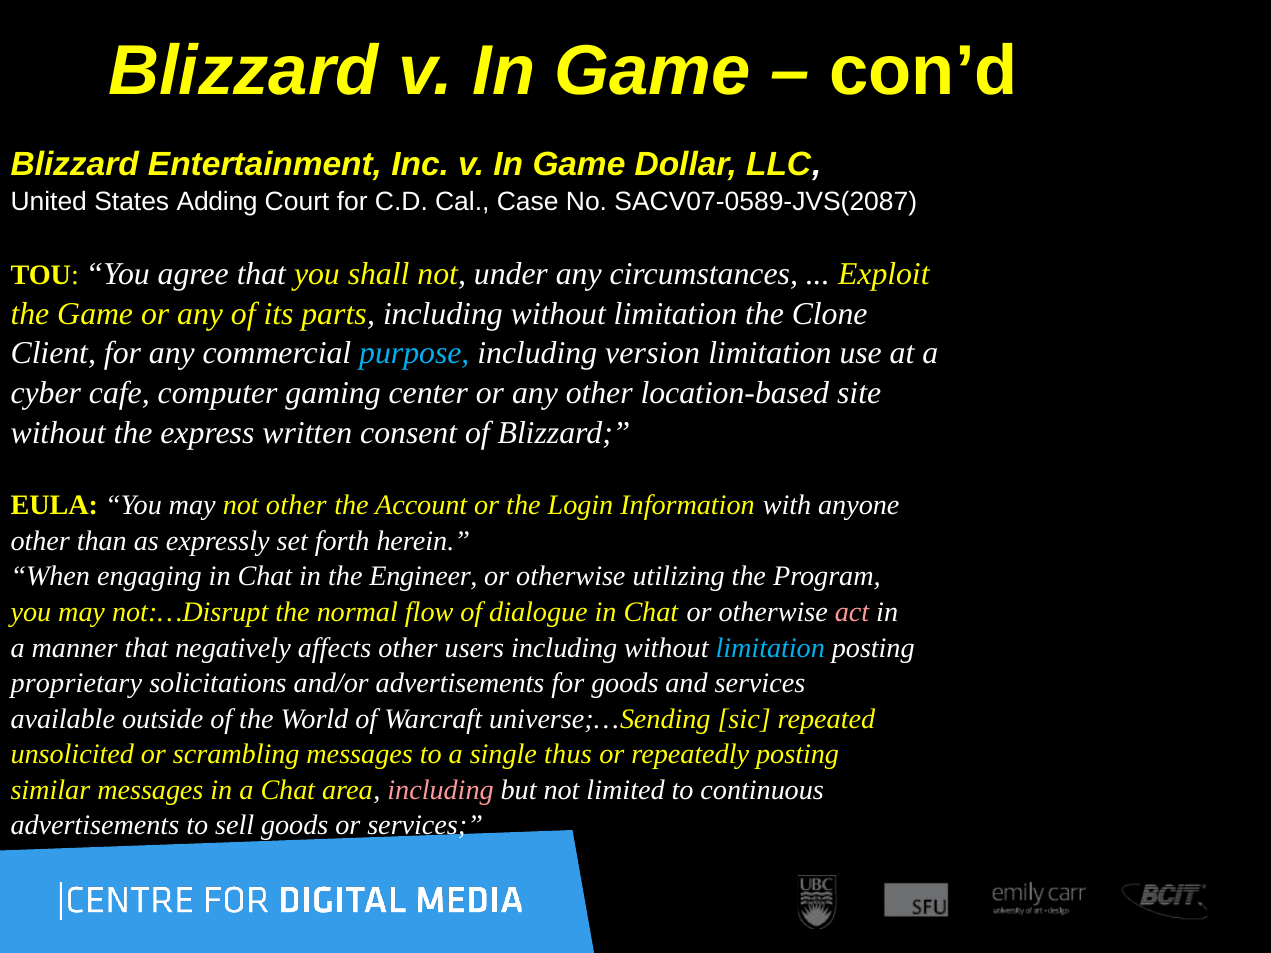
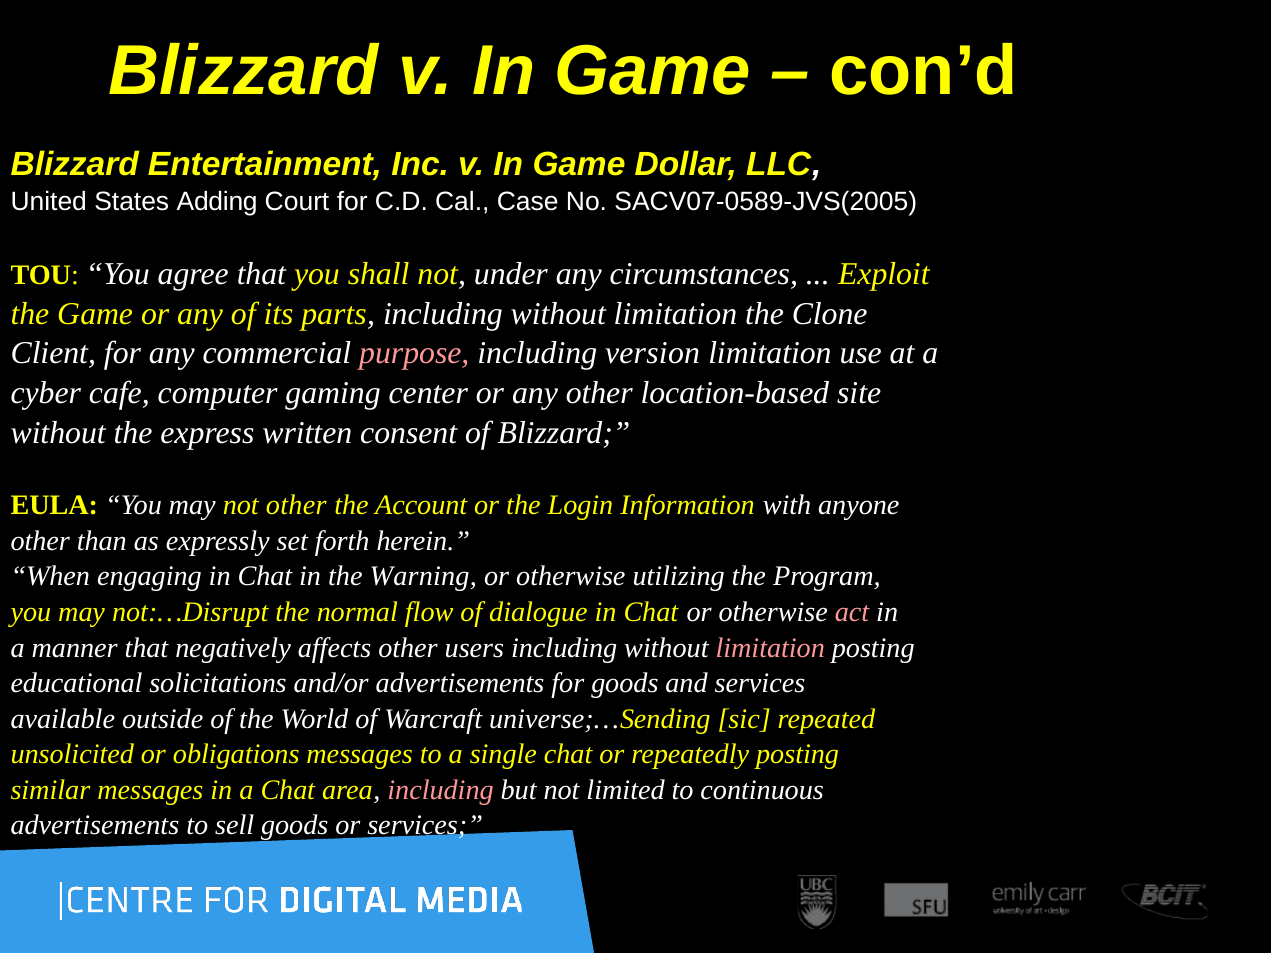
SACV07-0589-JVS(2087: SACV07-0589-JVS(2087 -> SACV07-0589-JVS(2005 (766, 201)
purpose colour: light blue -> pink (414, 353)
Engineer: Engineer -> Warning (423, 577)
limitation colour: light blue -> pink (770, 648)
proprietary: proprietary -> educational (76, 683)
scrambling: scrambling -> obligations (236, 755)
single thus: thus -> chat (568, 755)
